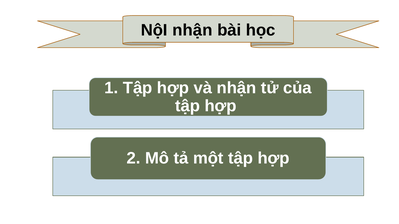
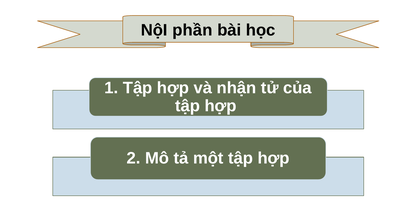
NộI nhận: nhận -> phần (192, 30)
